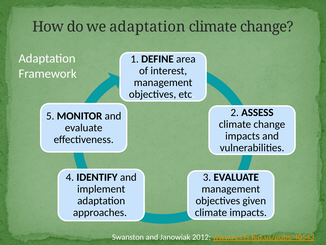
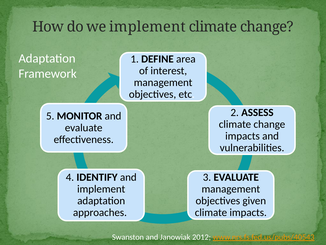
we adaptation: adaptation -> implement (147, 27)
